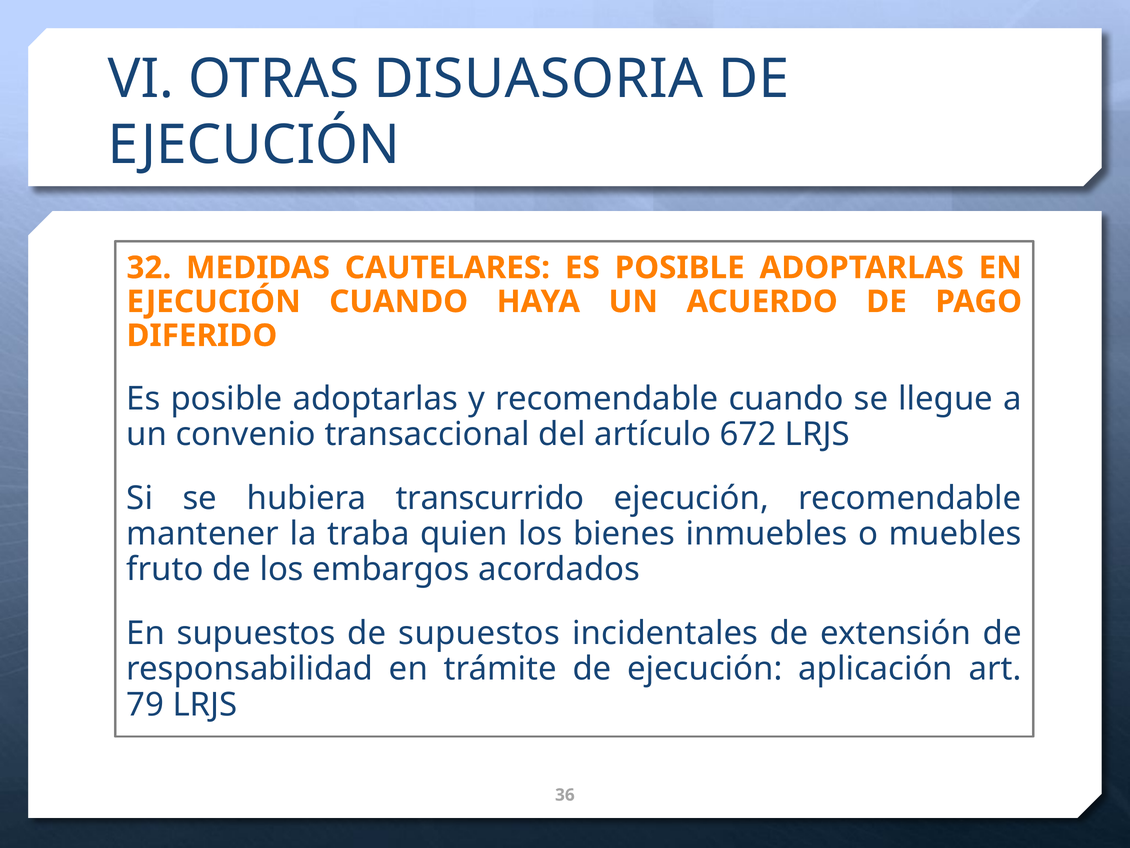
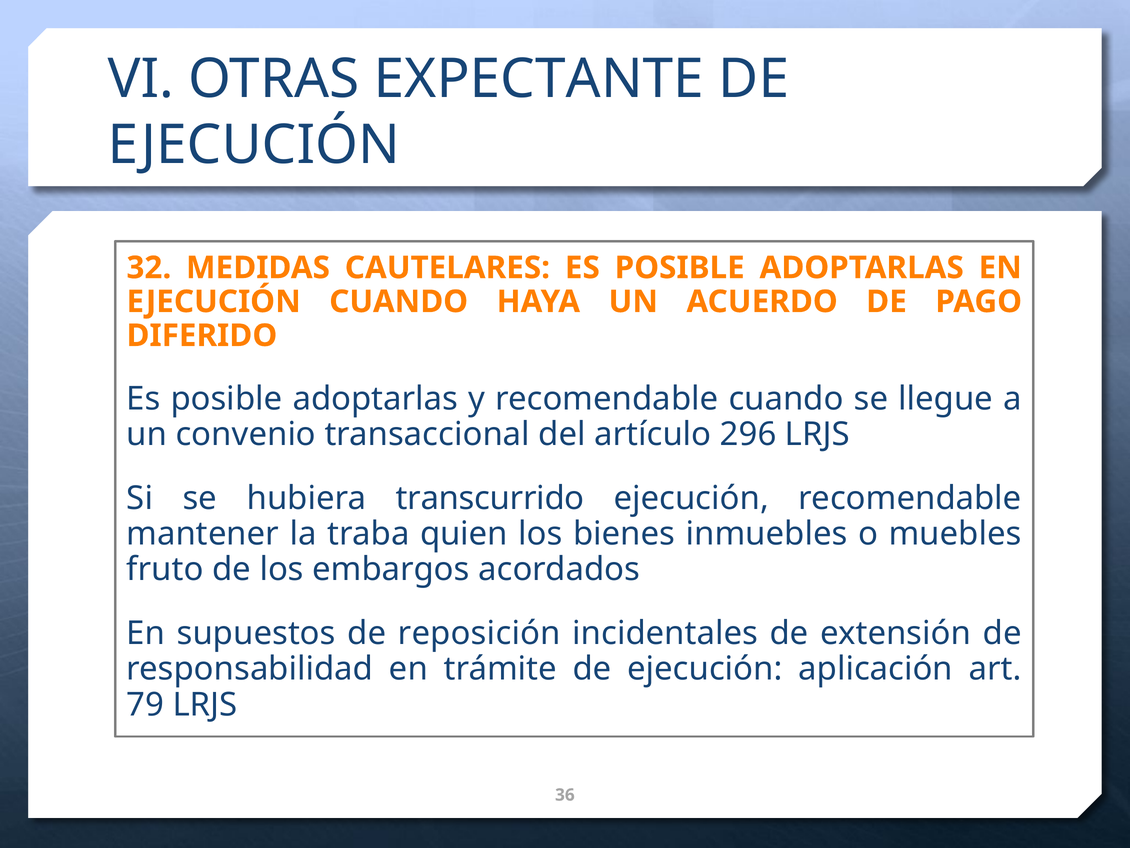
DISUASORIA: DISUASORIA -> EXPECTANTE (539, 79)
672: 672 -> 296 (748, 434)
de supuestos: supuestos -> reposición (479, 633)
